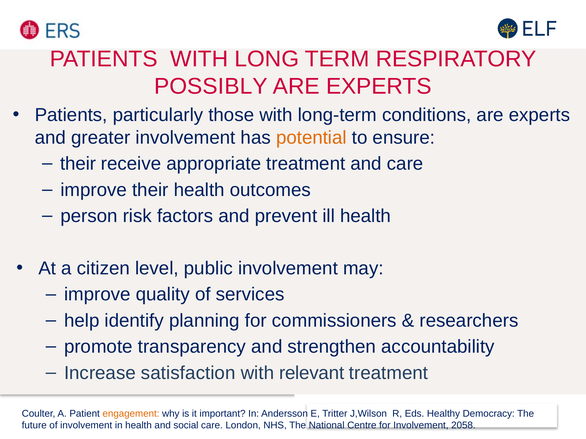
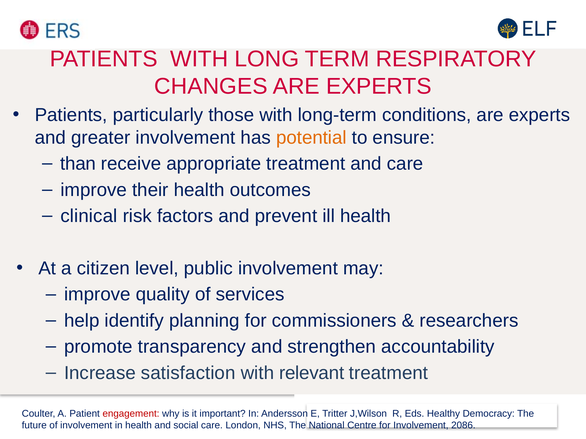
POSSIBLY: POSSIBLY -> CHANGES (211, 87)
their: their -> than (78, 164)
person: person -> clinical (89, 216)
engagement colour: orange -> red (131, 414)
2058: 2058 -> 2086 (463, 426)
